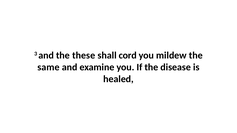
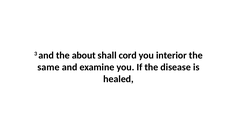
these: these -> about (84, 55)
mildew: mildew -> interior (171, 55)
